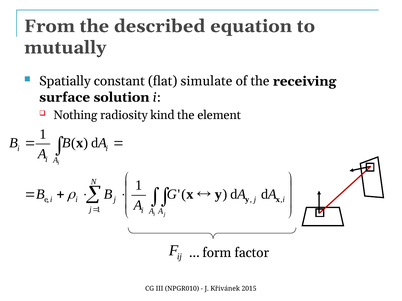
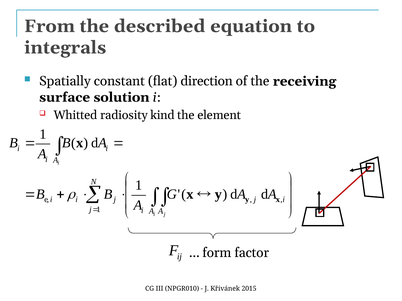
mutually: mutually -> integrals (65, 48)
simulate: simulate -> direction (207, 81)
Nothing: Nothing -> Whitted (75, 115)
